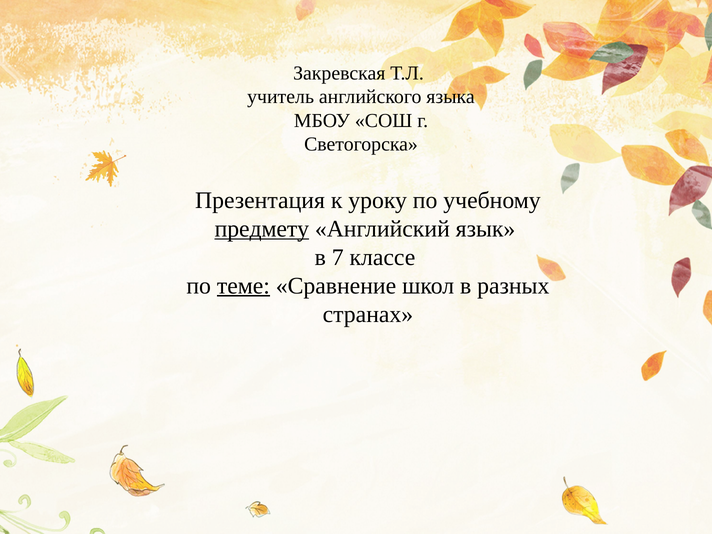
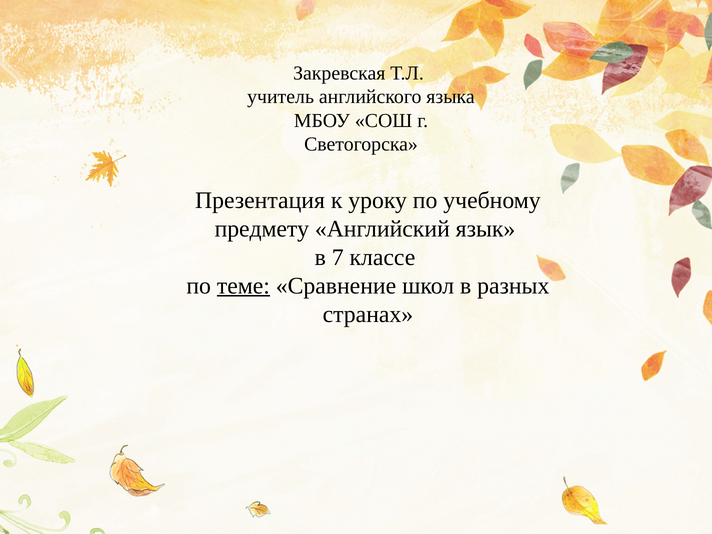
предмету underline: present -> none (262, 229)
